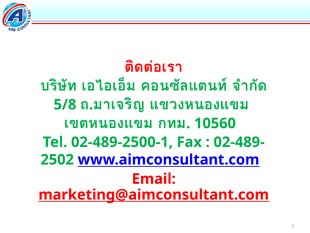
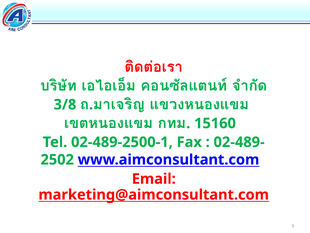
5/8: 5/8 -> 3/8 (65, 104)
10560: 10560 -> 15160 (215, 123)
